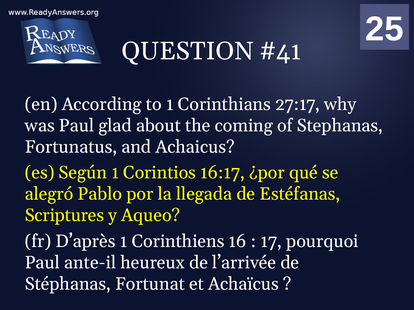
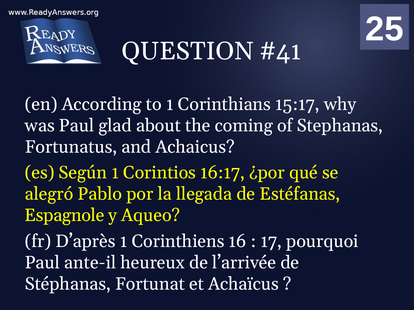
27:17: 27:17 -> 15:17 (297, 104)
Scriptures: Scriptures -> Espagnole (64, 216)
